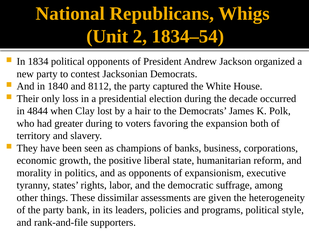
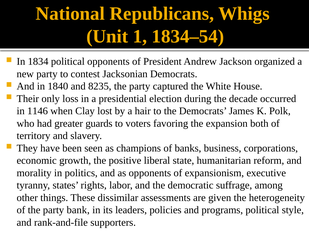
2: 2 -> 1 (140, 36)
8112: 8112 -> 8235 (100, 86)
4844: 4844 -> 1146 (38, 111)
greater during: during -> guards (99, 123)
